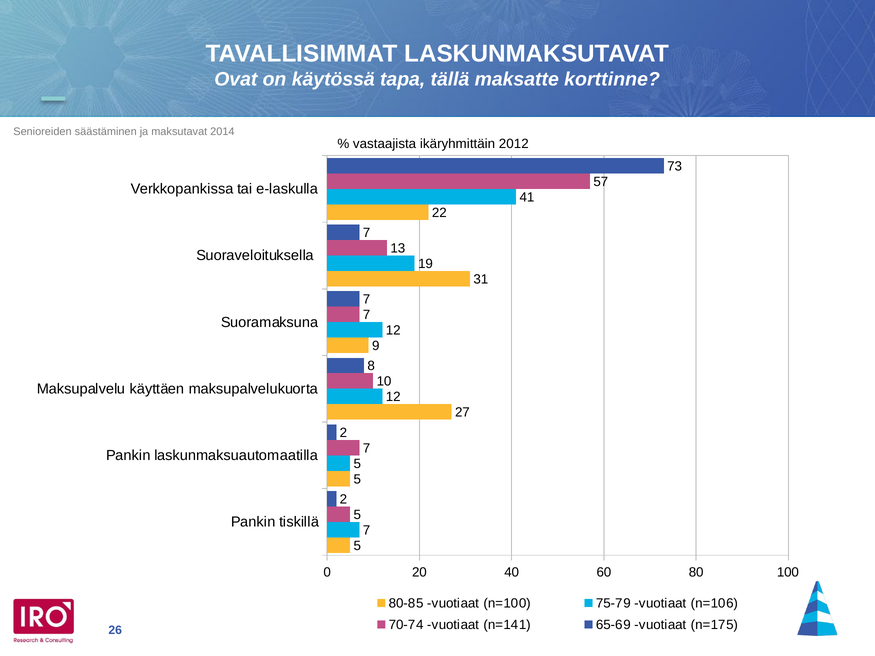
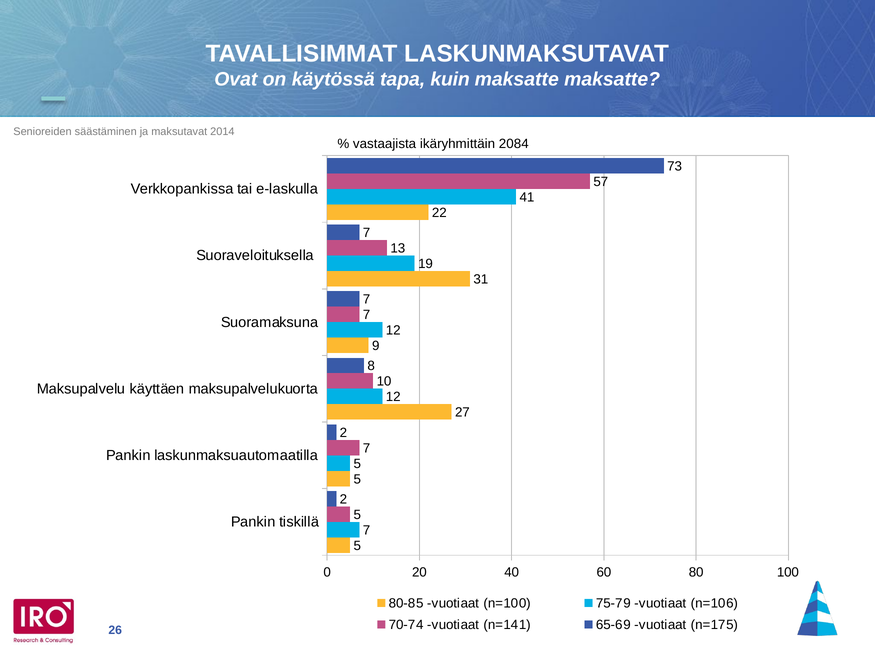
tällä: tällä -> kuin (450, 80)
maksatte korttinne: korttinne -> maksatte (612, 80)
2012: 2012 -> 2084 (514, 144)
